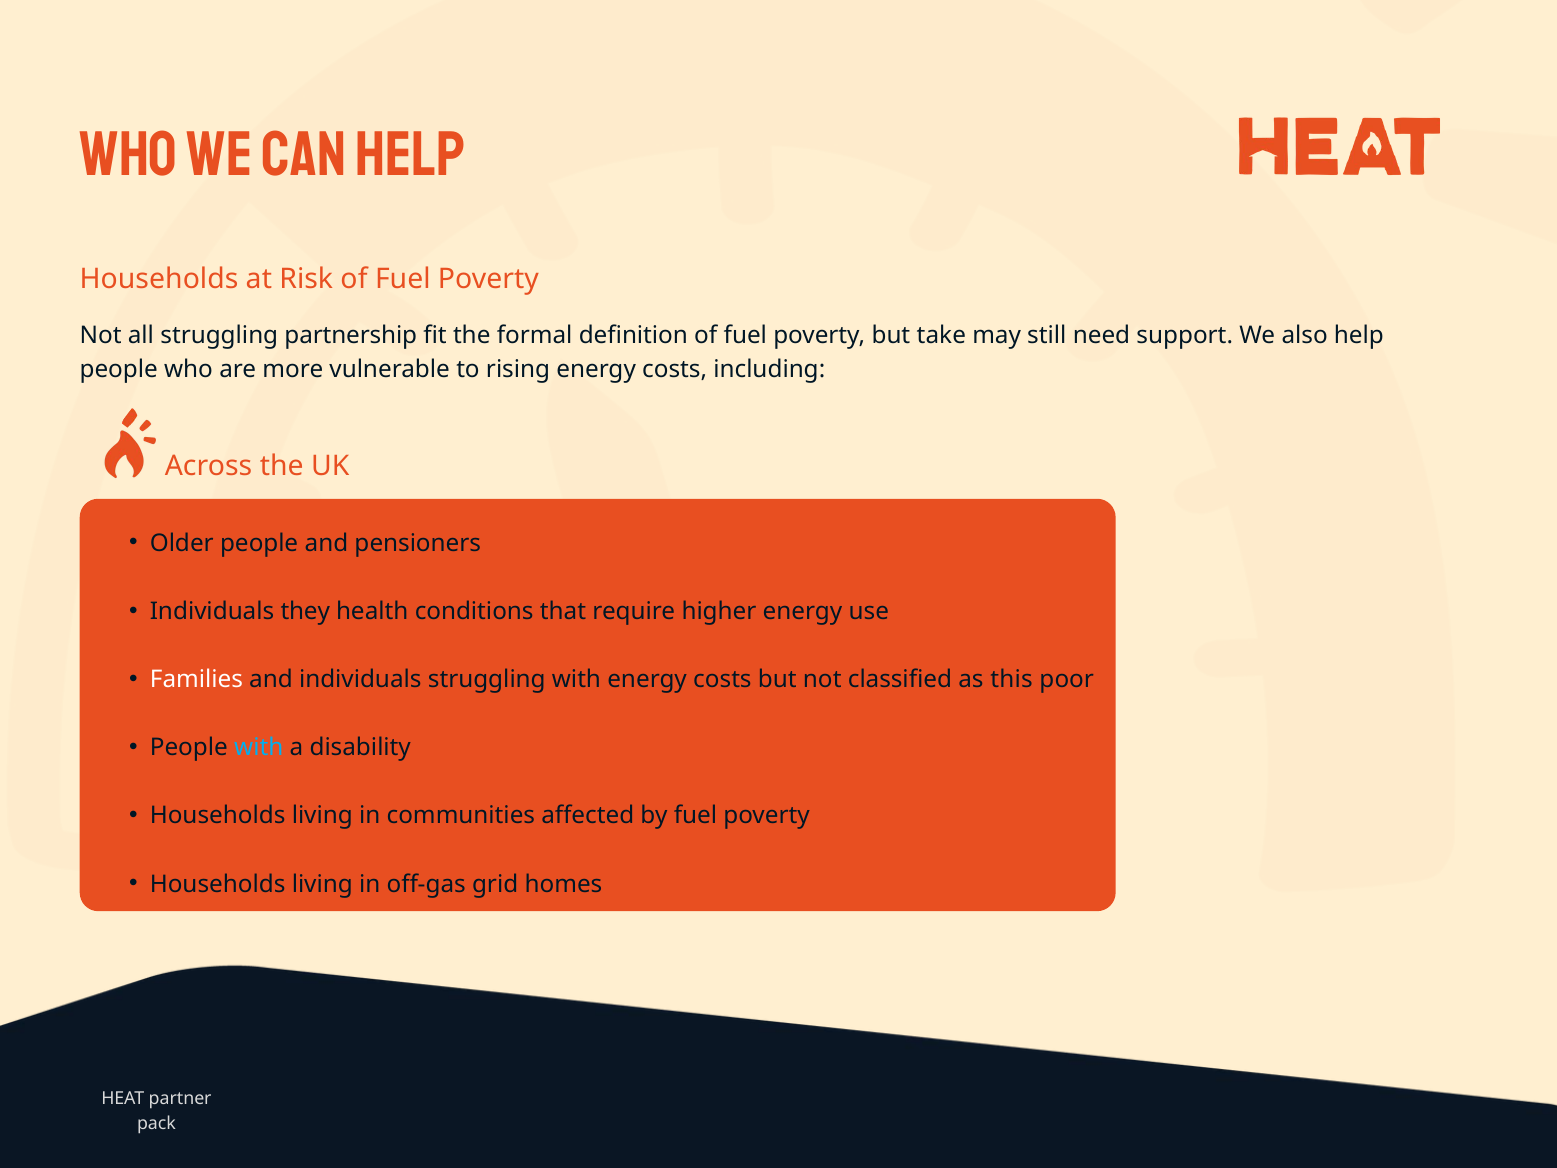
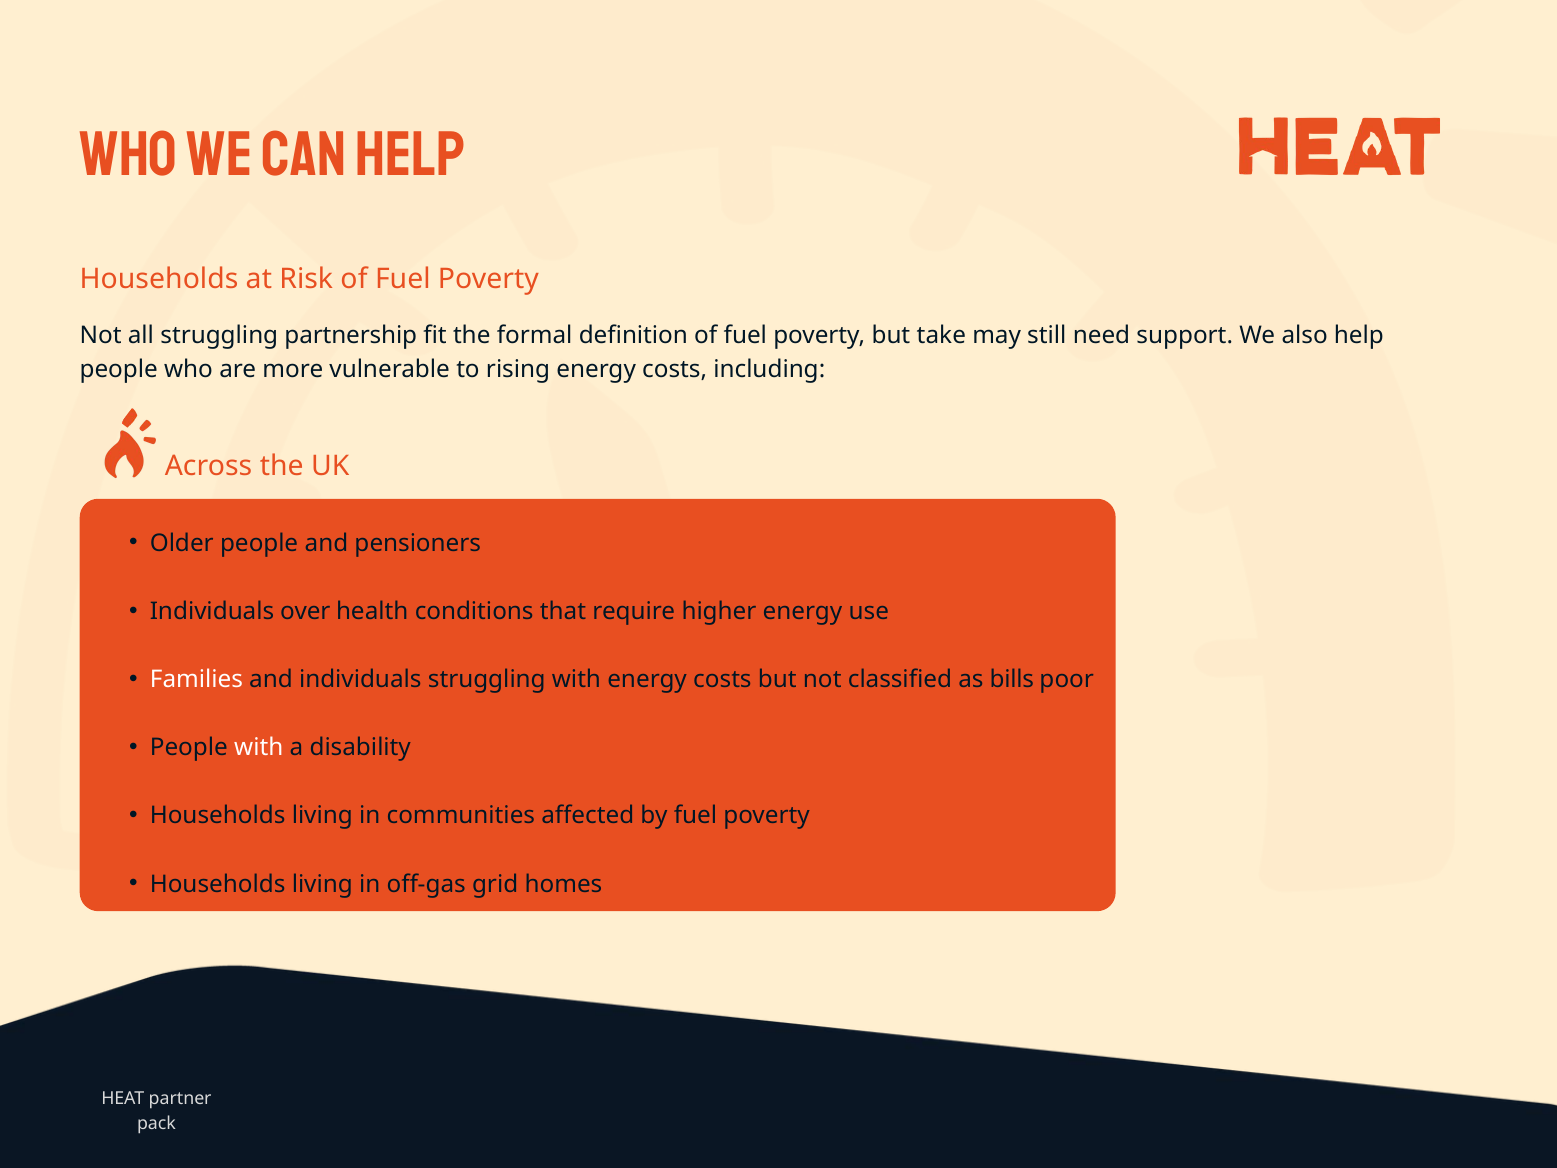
they: they -> over (305, 611)
this: this -> bills (1012, 679)
with colour: light blue -> white (259, 748)
